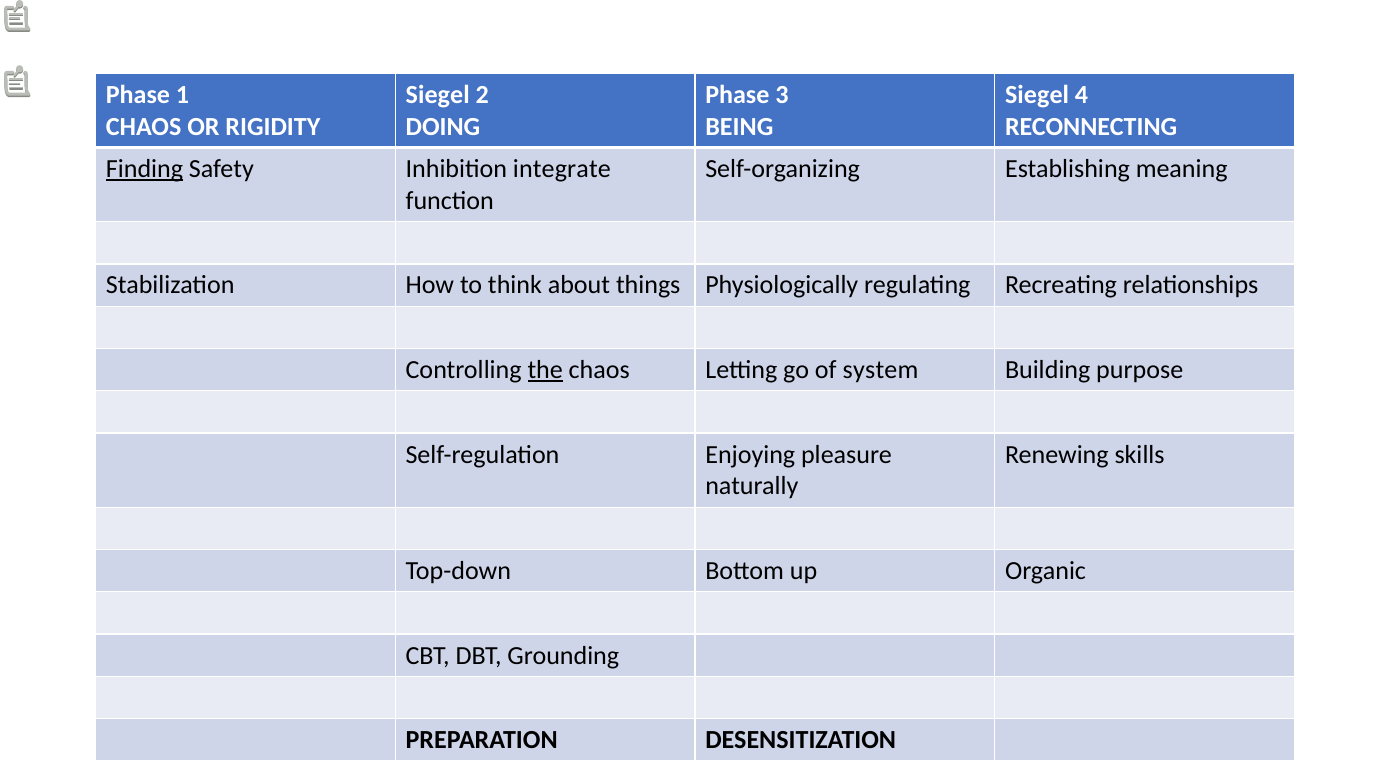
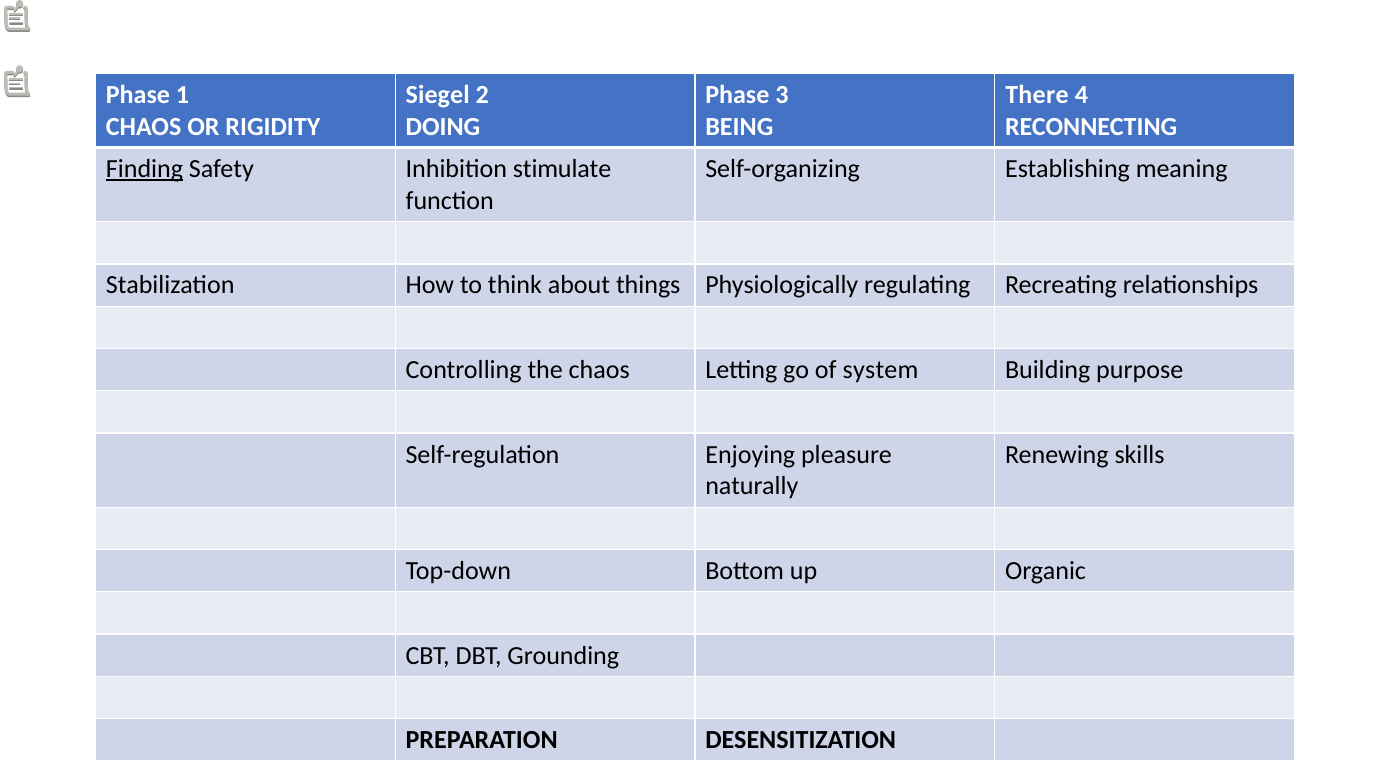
Siegel: Siegel -> There (1037, 95)
integrate: integrate -> stimulate (562, 169)
the underline: present -> none (545, 370)
